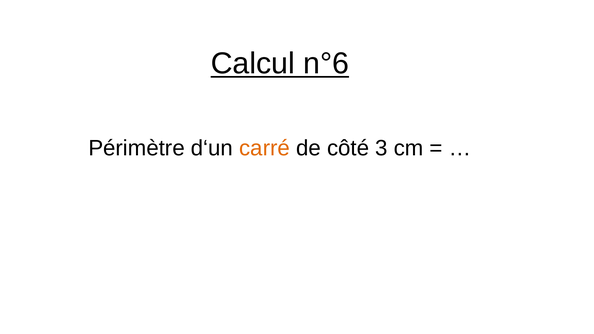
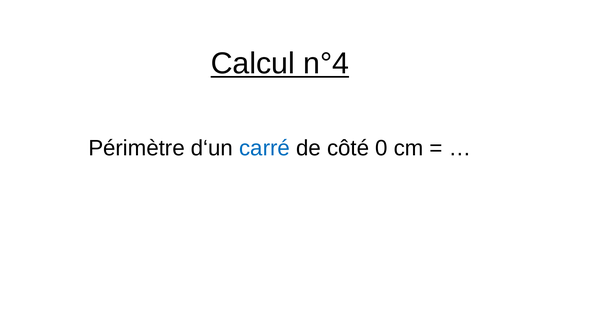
n°6: n°6 -> n°4 (326, 64)
carré colour: orange -> blue (265, 148)
3: 3 -> 0 (381, 148)
